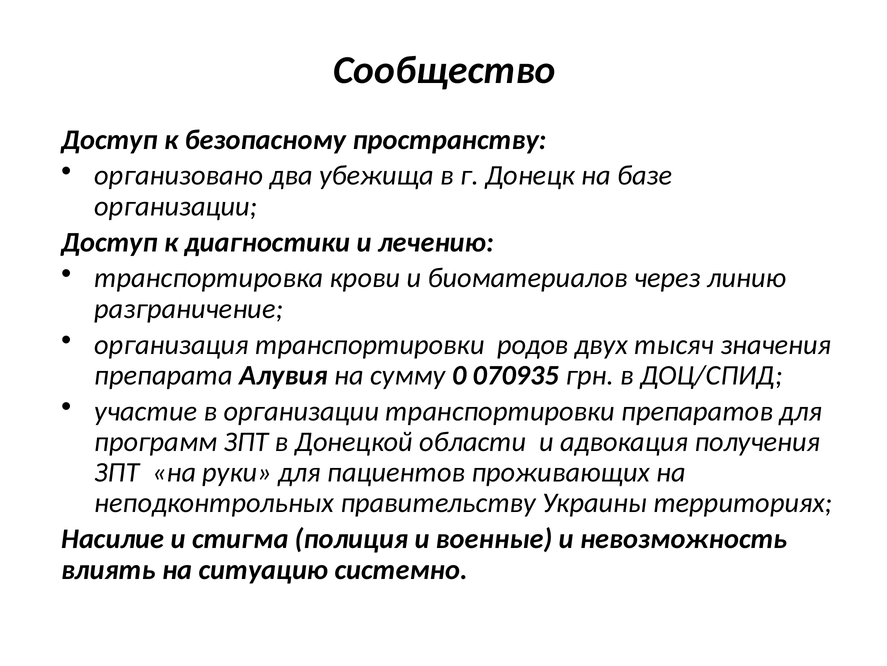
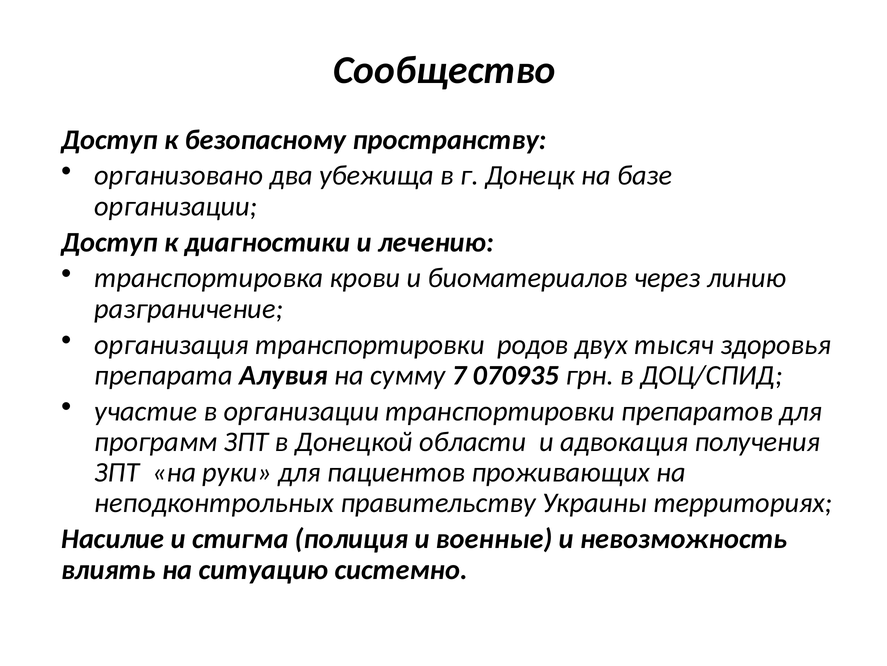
значения: значения -> здоровья (776, 344)
0: 0 -> 7 (459, 375)
